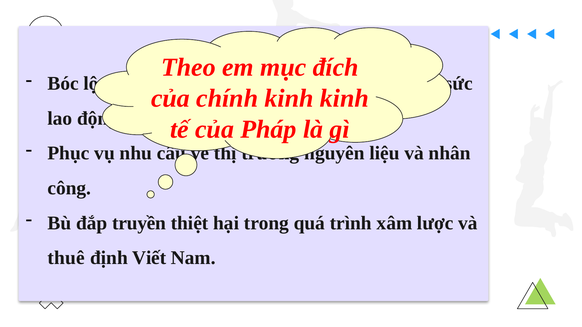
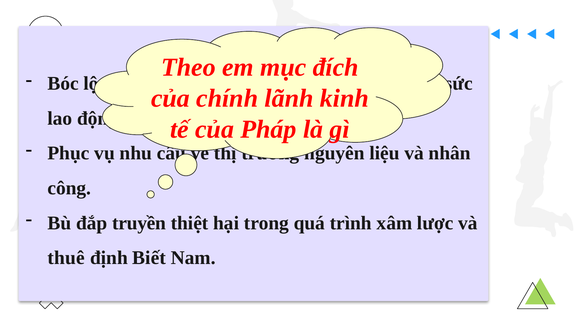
kinh: kinh -> lãnh (289, 98)
Viết: Viết -> Biết (149, 258)
